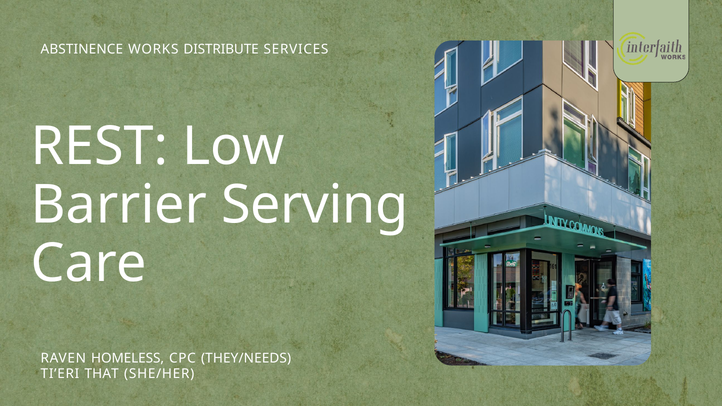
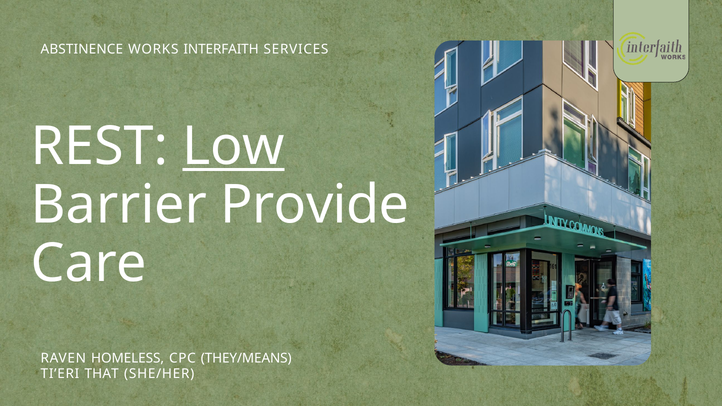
DISTRIBUTE: DISTRIBUTE -> INTERFAITH (221, 49)
Low underline: none -> present (233, 146)
Serving: Serving -> Provide (315, 205)
THEY/NEEDS: THEY/NEEDS -> THEY/MEANS (246, 358)
